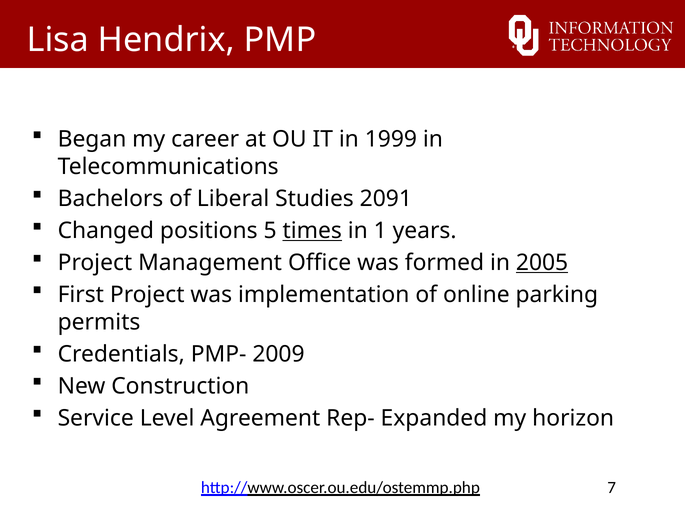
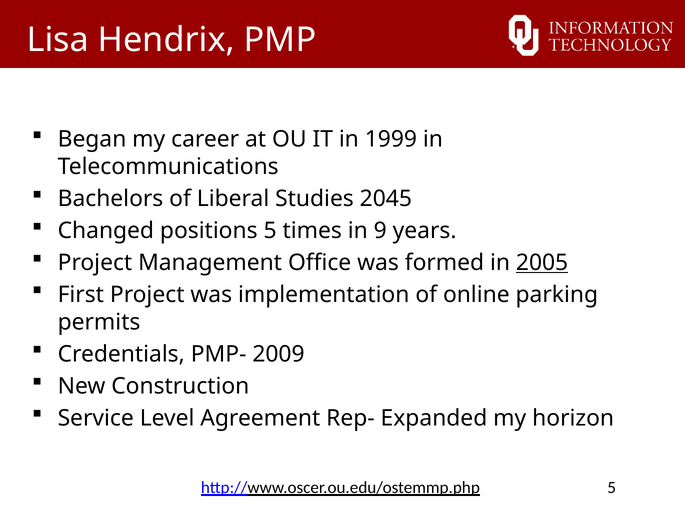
2091: 2091 -> 2045 (386, 199)
times underline: present -> none (312, 231)
1: 1 -> 9 (380, 231)
http://www.oscer.ou.edu/ostemmp.php 7: 7 -> 5 (612, 487)
